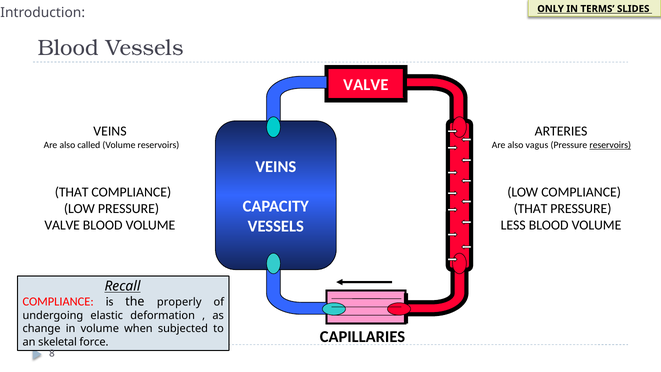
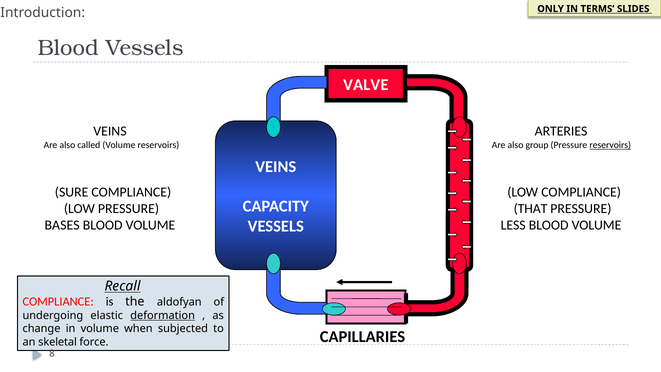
vagus: vagus -> group (537, 145)
THAT: THAT -> SURE (72, 192)
VALVE: VALVE -> BASES (62, 225)
properly: properly -> aldofyan (179, 302)
deformation underline: none -> present (163, 316)
